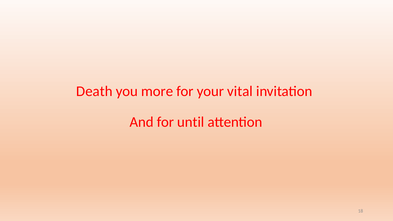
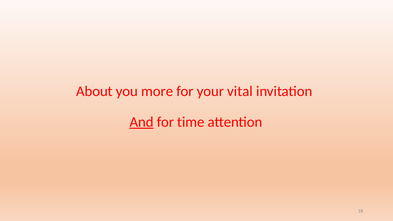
Death: Death -> About (94, 91)
And underline: none -> present (142, 122)
until: until -> time (191, 122)
